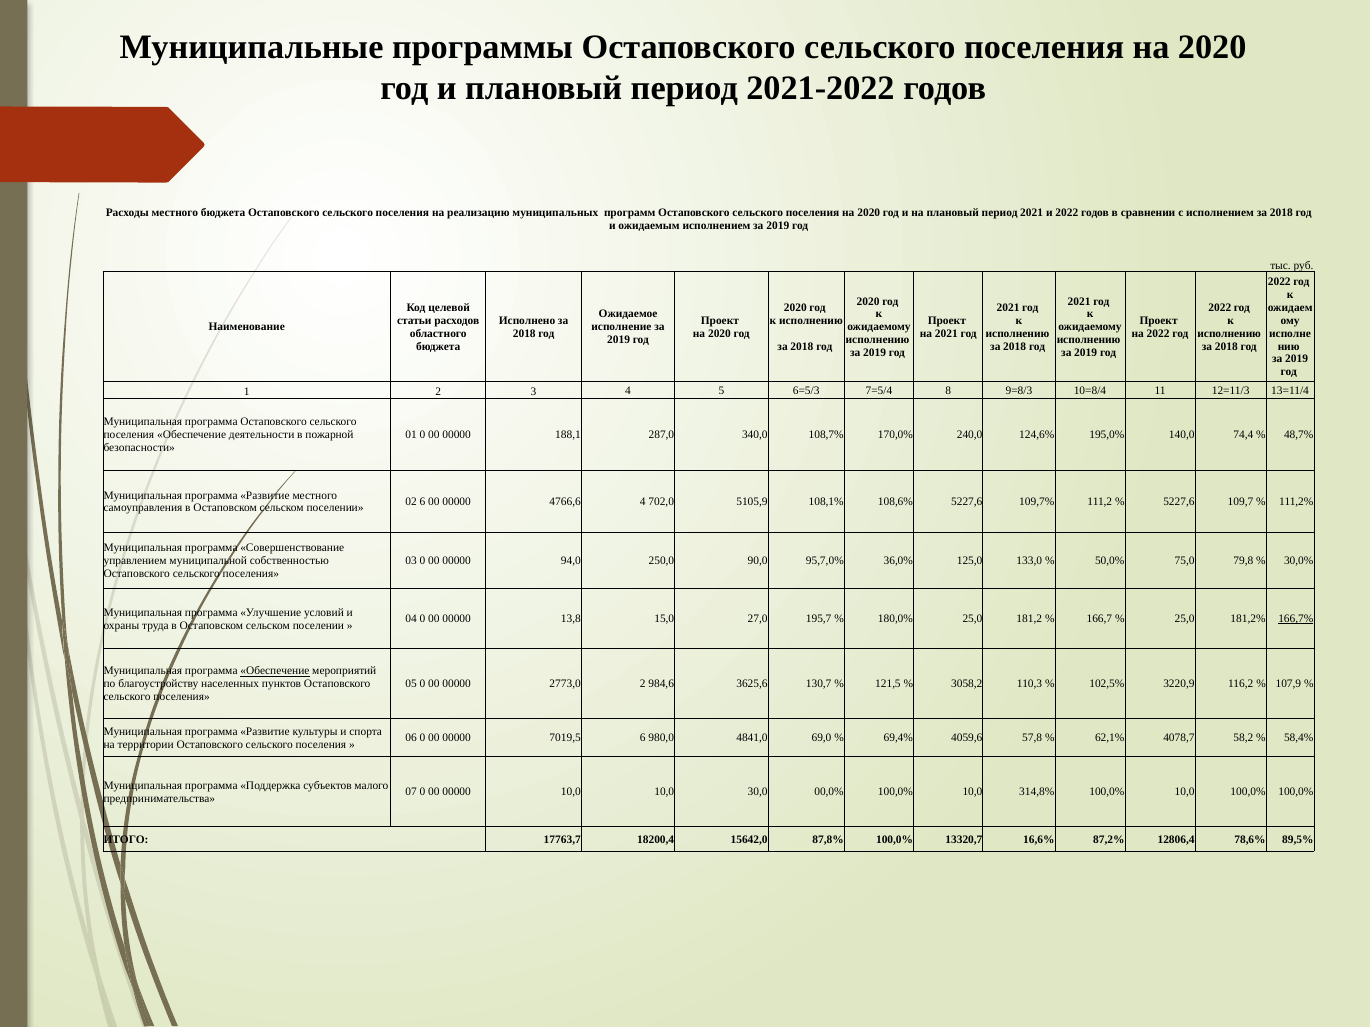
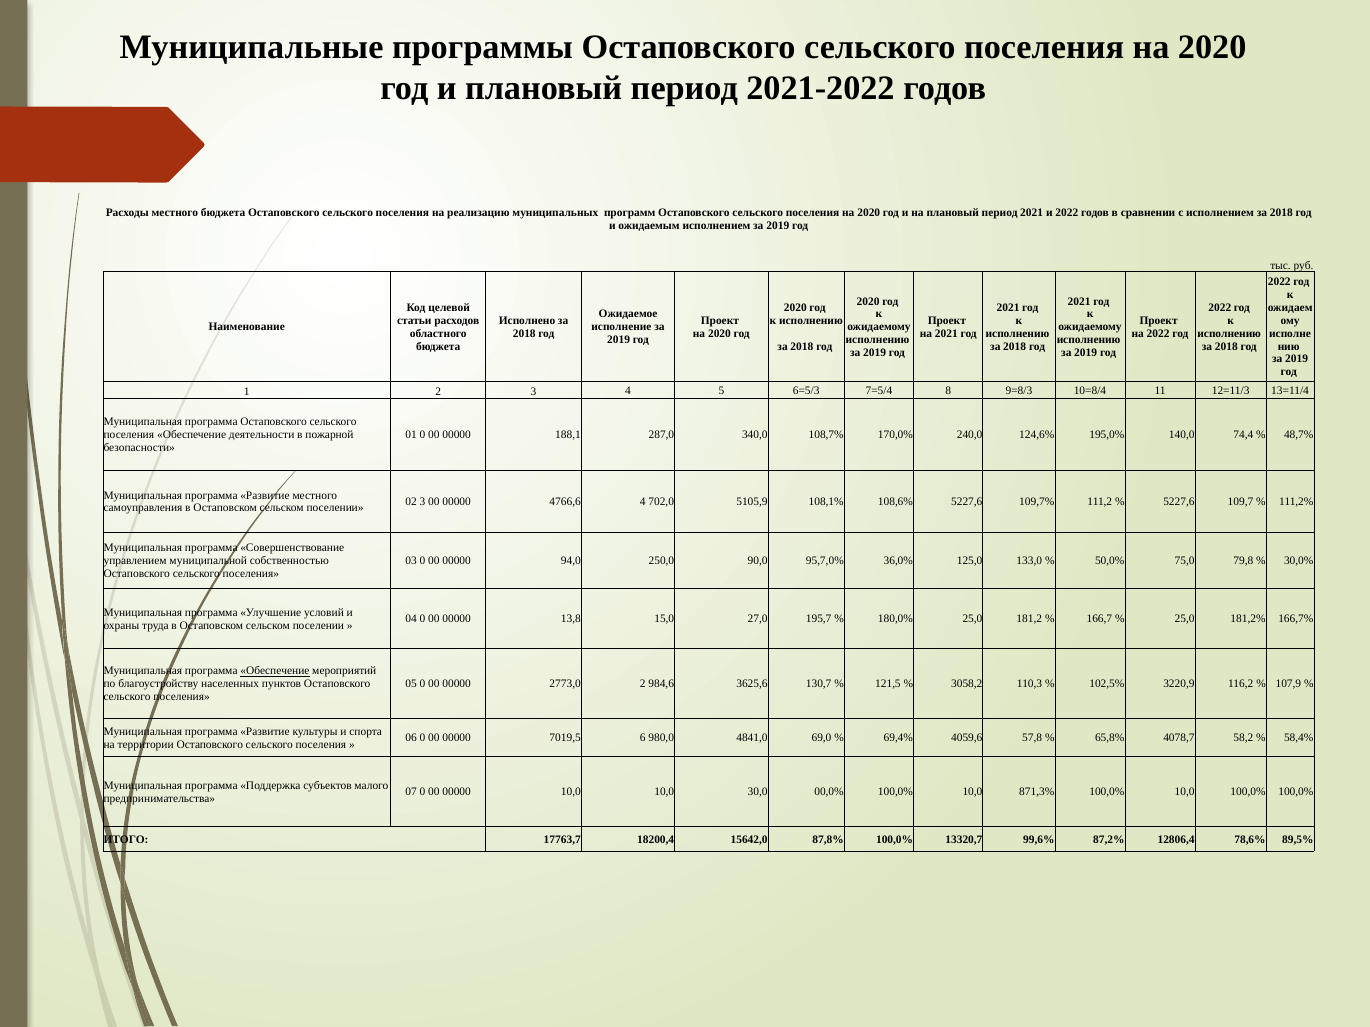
02 6: 6 -> 3 (422, 502)
166,7% underline: present -> none (1296, 619)
62,1%: 62,1% -> 65,8% (1110, 738)
314,8%: 314,8% -> 871,3% (1037, 792)
16,6%: 16,6% -> 99,6% (1039, 840)
